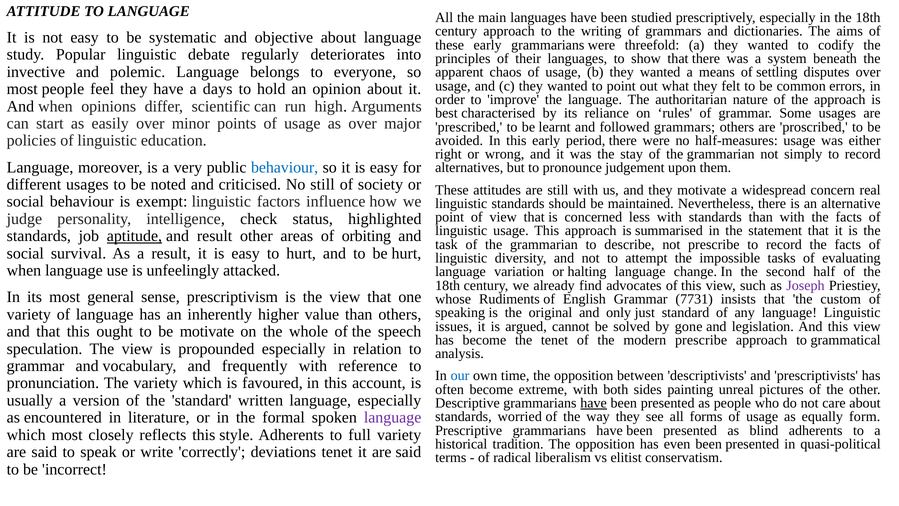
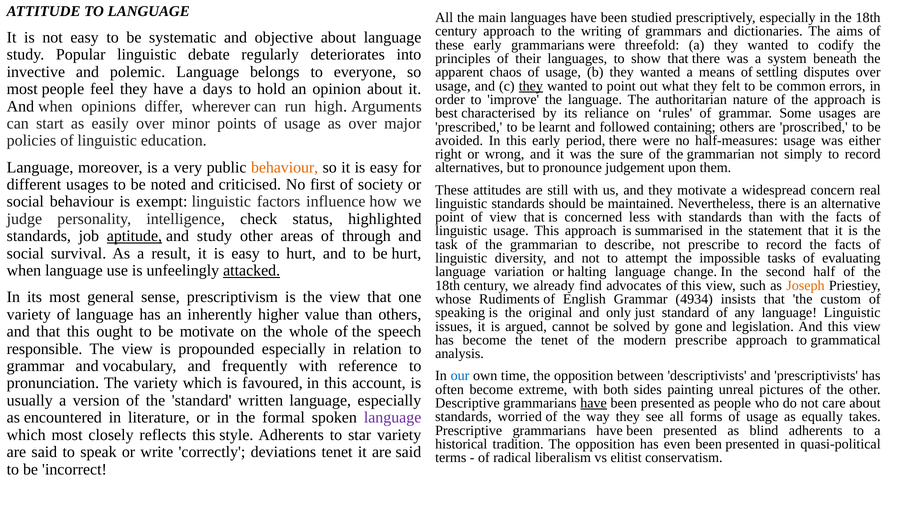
they underline: none -> present (531, 86)
scientific: scientific -> wherever (221, 106)
followed grammars: grammars -> containing (685, 127)
stay: stay -> sure (632, 154)
behaviour colour: blue -> orange (285, 167)
No still: still -> first (323, 184)
and result: result -> study (214, 236)
orbiting: orbiting -> through (366, 236)
attacked underline: none -> present (252, 270)
Joseph colour: purple -> orange (805, 285)
7731: 7731 -> 4934 (694, 299)
speculation: speculation -> responsible (45, 349)
form: form -> takes (865, 417)
full: full -> star (360, 435)
